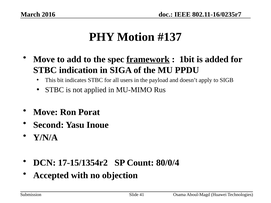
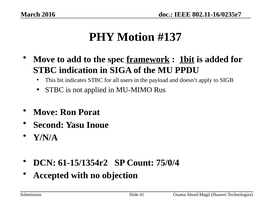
1bit underline: none -> present (187, 59)
17-15/1354r2: 17-15/1354r2 -> 61-15/1354r2 (83, 163)
80/0/4: 80/0/4 -> 75/0/4 (168, 163)
